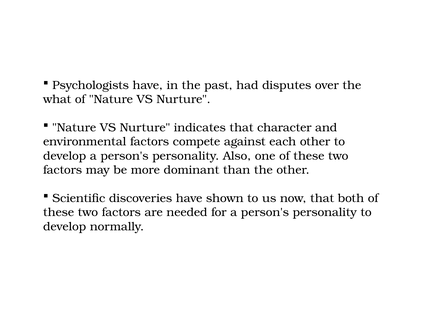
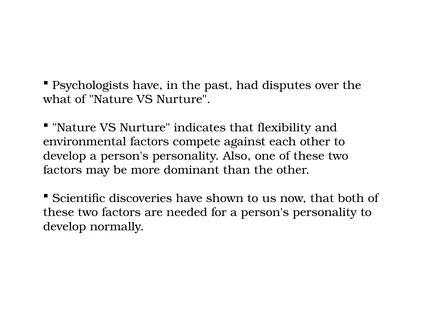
character: character -> flexibility (284, 128)
